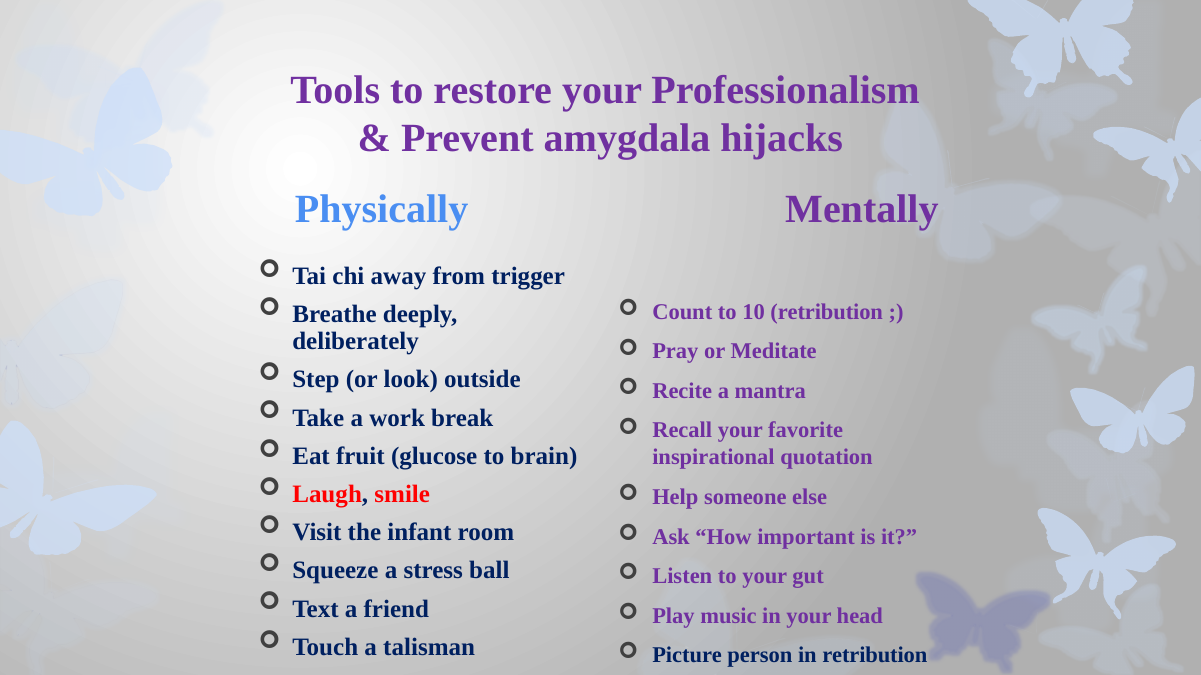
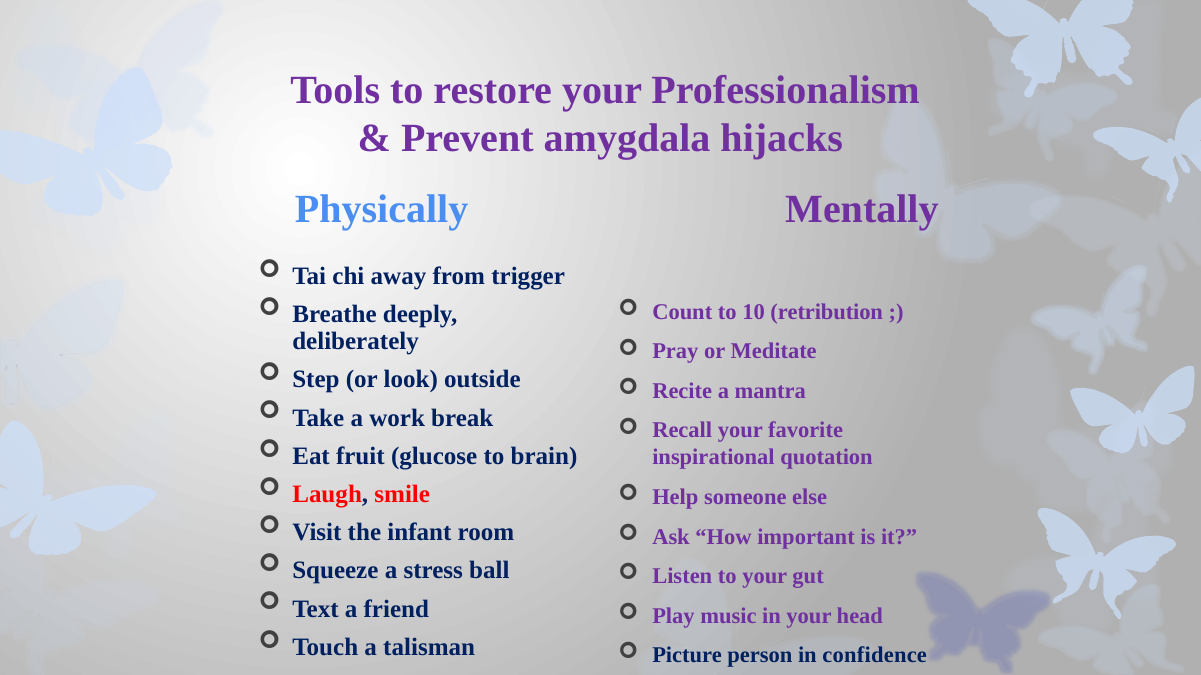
in retribution: retribution -> confidence (875, 656)
